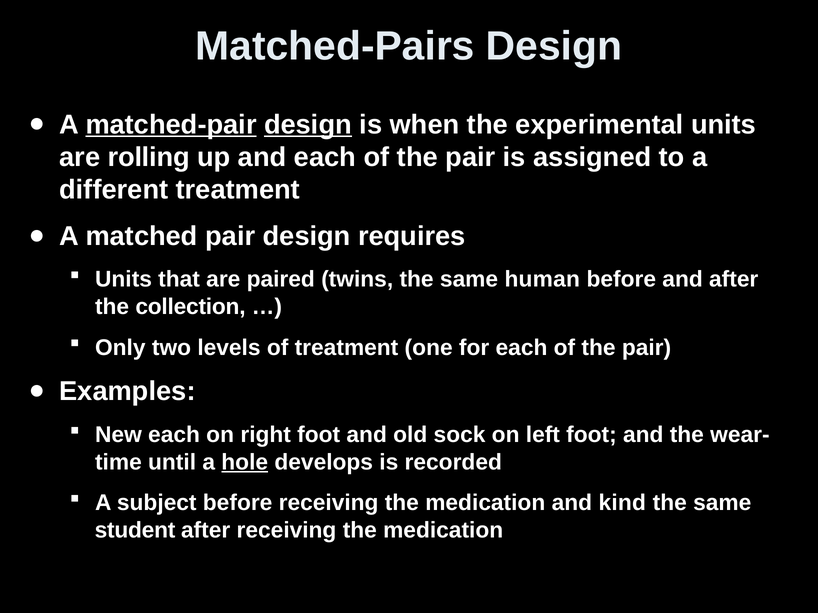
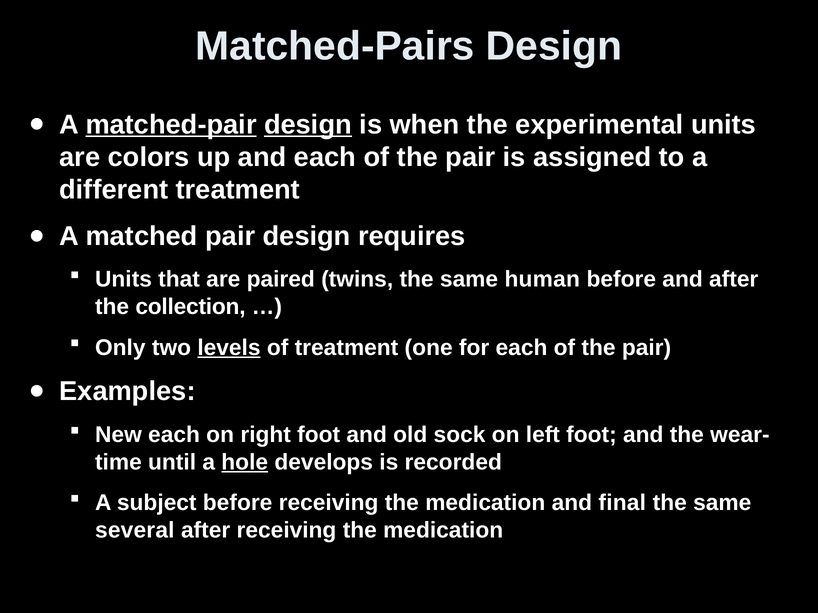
rolling: rolling -> colors (149, 157)
levels underline: none -> present (229, 348)
kind: kind -> final (622, 503)
student: student -> several (135, 531)
